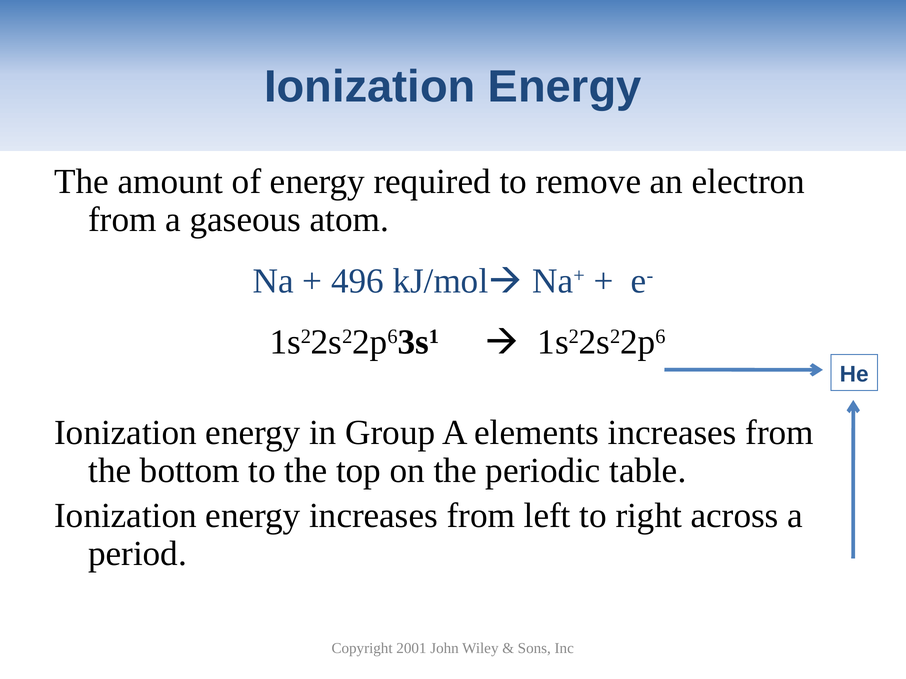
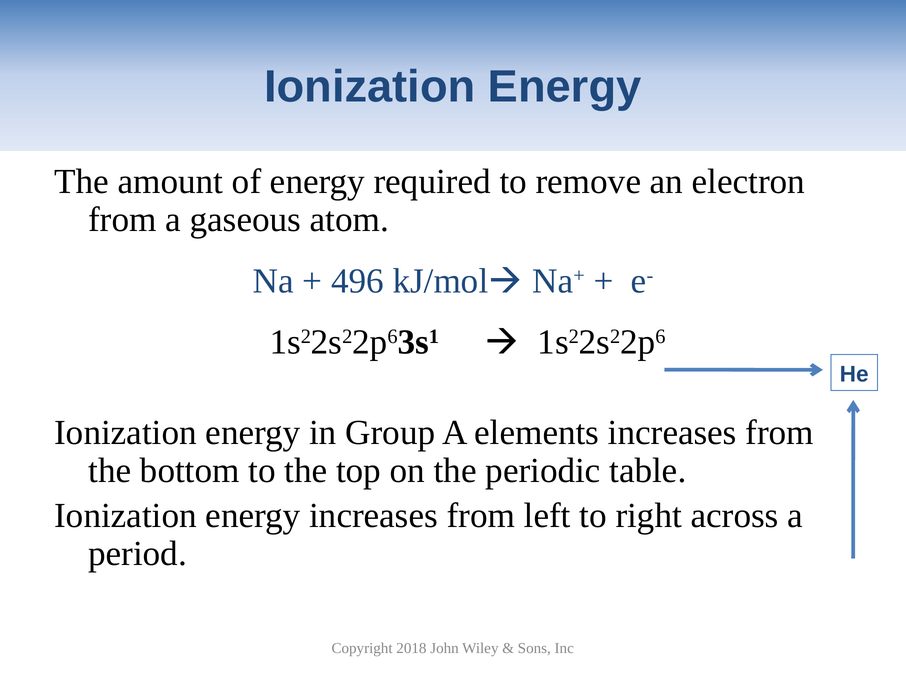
2001: 2001 -> 2018 (411, 649)
